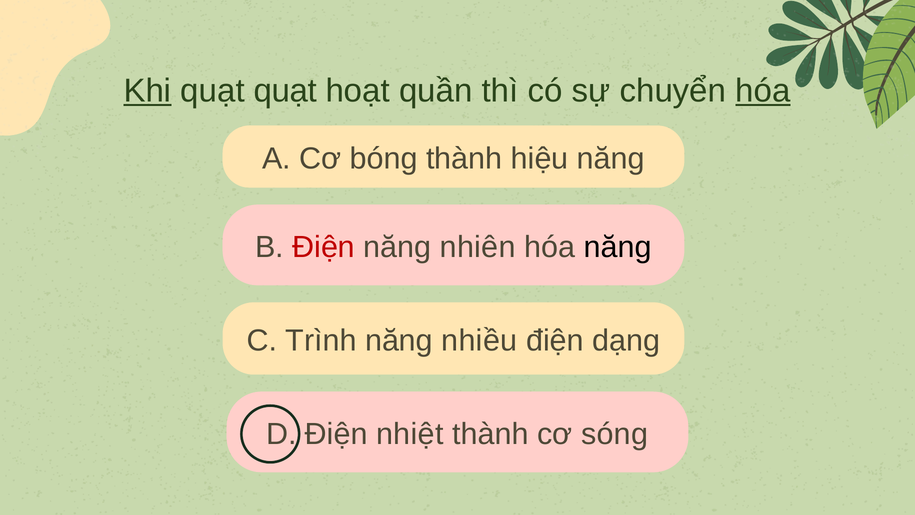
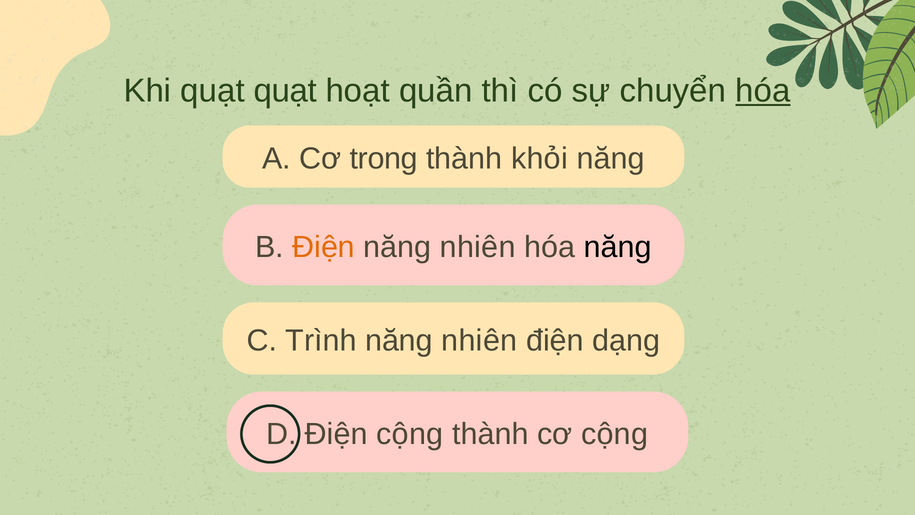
Khi underline: present -> none (147, 91)
bóng: bóng -> trong (384, 159)
hiệu: hiệu -> khỏi (539, 159)
Điện colour: red -> orange (324, 247)
nhiều: nhiều -> nhiên (479, 340)
Điện nhiệt: nhiệt -> cộng (410, 434)
cơ sóng: sóng -> cộng (615, 434)
